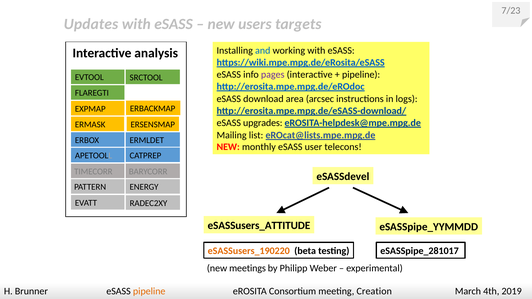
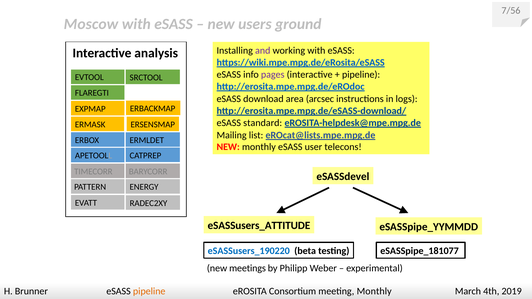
7/23: 7/23 -> 7/56 (511, 10)
Updates: Updates -> Moscow (91, 24)
targets: targets -> ground (298, 24)
and colour: blue -> purple (263, 51)
upgrades: upgrades -> standard (263, 123)
eSASSusers_190220 colour: orange -> blue (249, 251)
eSASSpipe_281017: eSASSpipe_281017 -> eSASSpipe_181077 (419, 251)
meeting Creation: Creation -> Monthly (374, 291)
